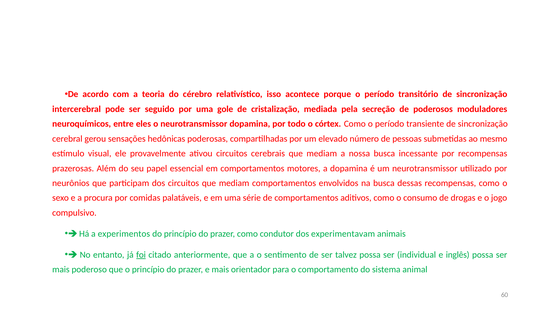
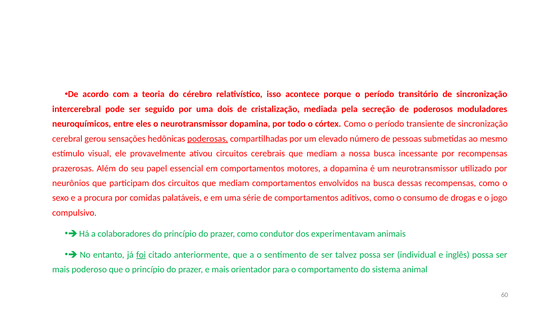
gole: gole -> dois (225, 109)
poderosas underline: none -> present (208, 139)
experimentos: experimentos -> colaboradores (124, 234)
